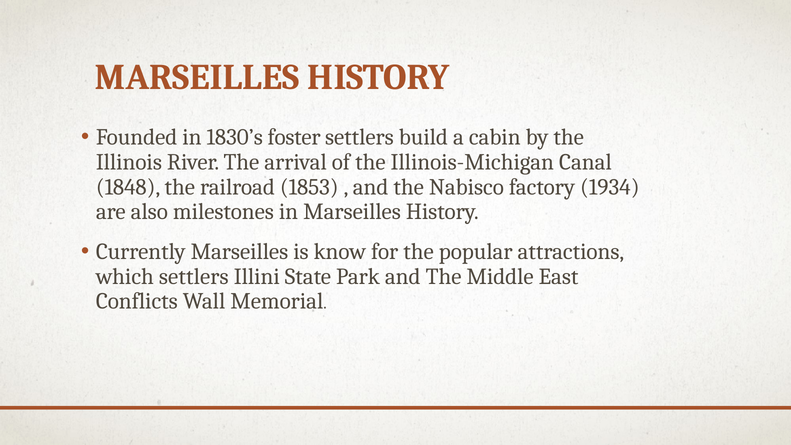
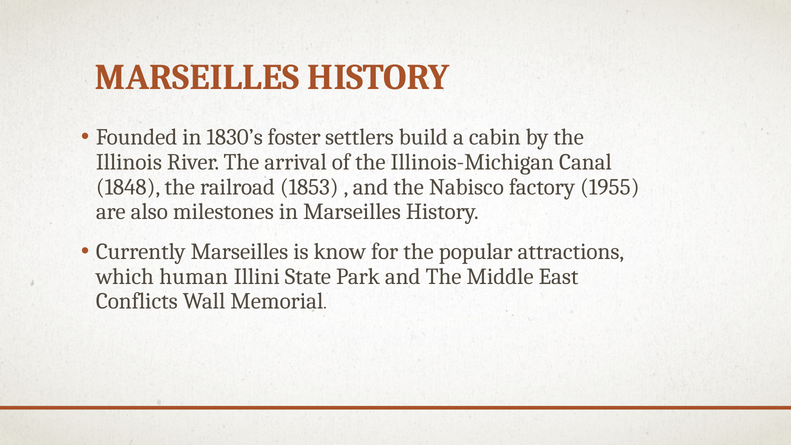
1934: 1934 -> 1955 (610, 187)
which settlers: settlers -> human (194, 276)
